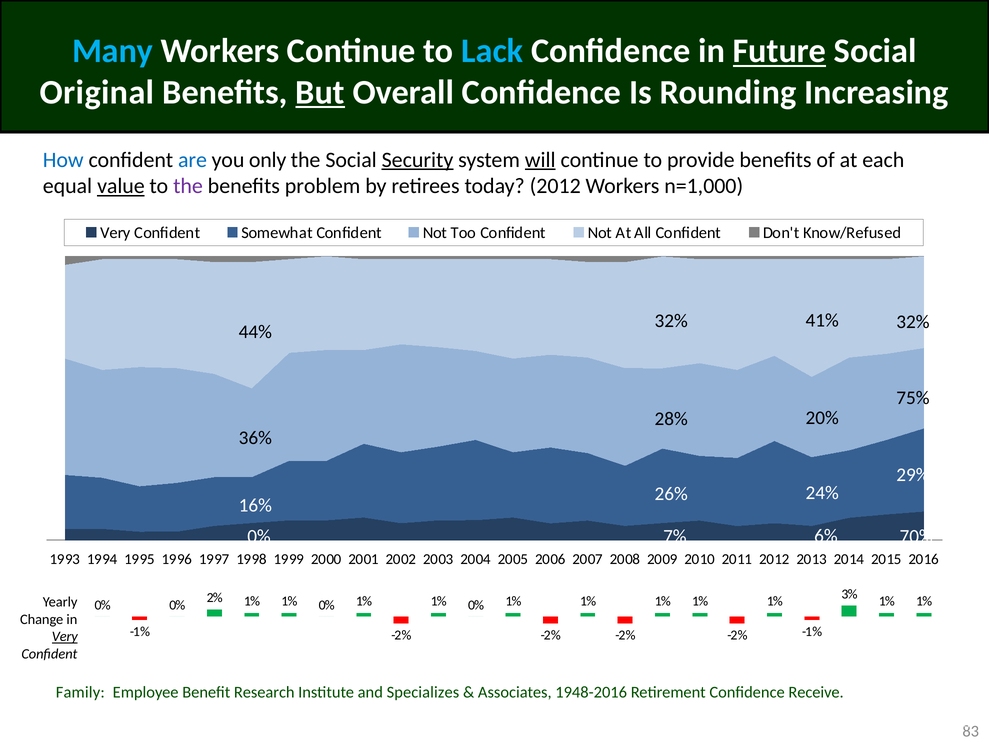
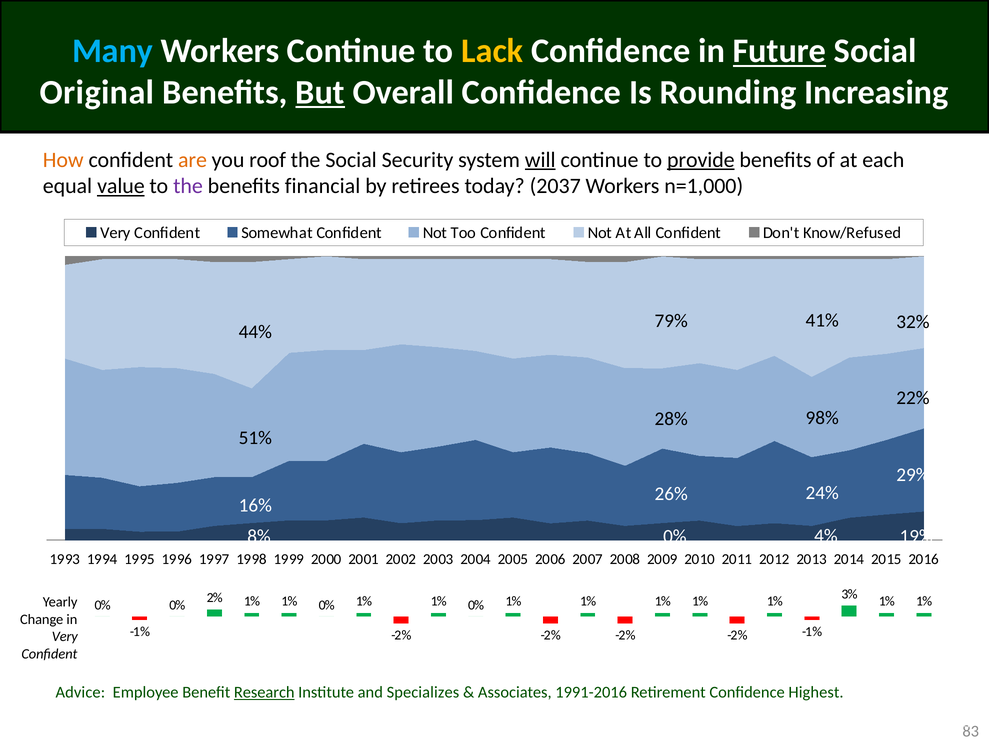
Lack colour: light blue -> yellow (492, 51)
How colour: blue -> orange (63, 160)
are colour: blue -> orange (192, 160)
only: only -> roof (268, 160)
Security underline: present -> none (417, 160)
provide underline: none -> present (701, 160)
problem: problem -> financial (323, 186)
today 2012: 2012 -> 2037 (555, 186)
32%: 32% -> 79% (671, 321)
75%: 75% -> 22% (913, 398)
20%: 20% -> 98% (822, 418)
36%: 36% -> 51% (255, 438)
6%: 6% -> 4% (826, 536)
0%: 0% -> 8% (259, 536)
7%: 7% -> 0% (675, 536)
70%: 70% -> 19% (916, 536)
Very underline: present -> none (65, 636)
Family: Family -> Advice (80, 692)
Research underline: none -> present (264, 692)
1948-2016: 1948-2016 -> 1991-2016 (591, 692)
Receive: Receive -> Highest (816, 692)
